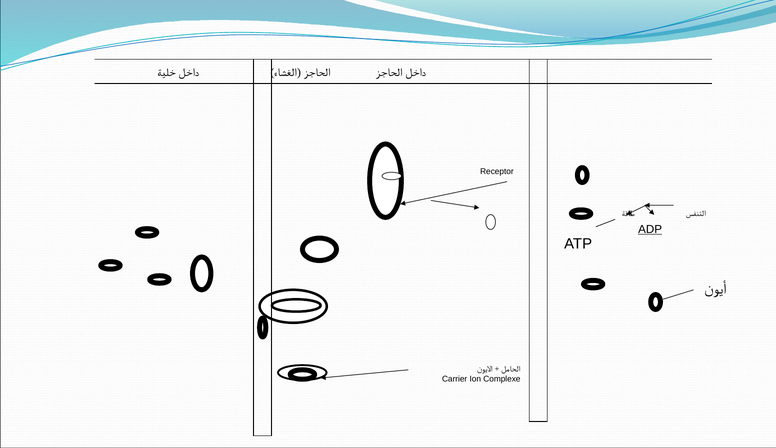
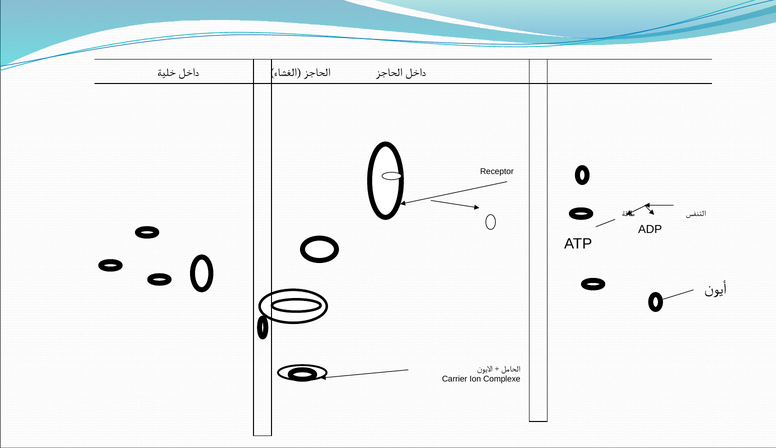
ADP underline: present -> none (650, 229)
